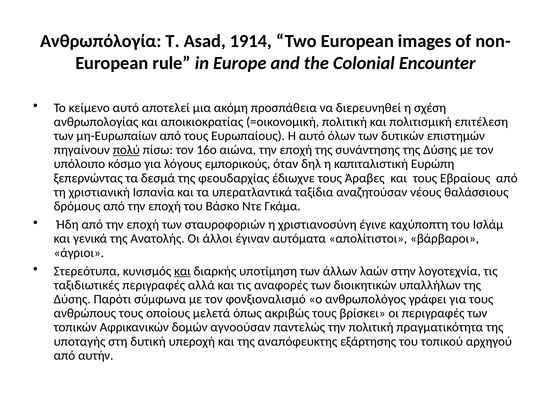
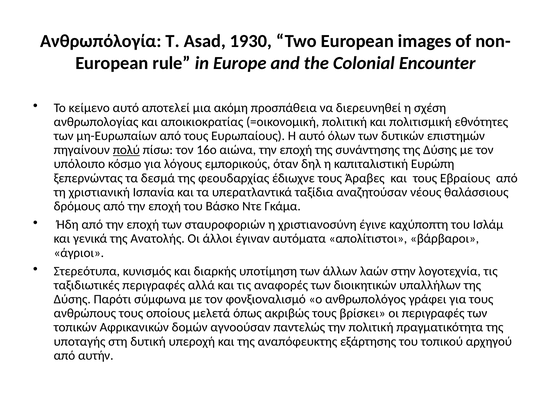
1914: 1914 -> 1930 (251, 41)
επιτέλεση: επιτέλεση -> εθνότητες (481, 122)
και underline: present -> none (182, 271)
